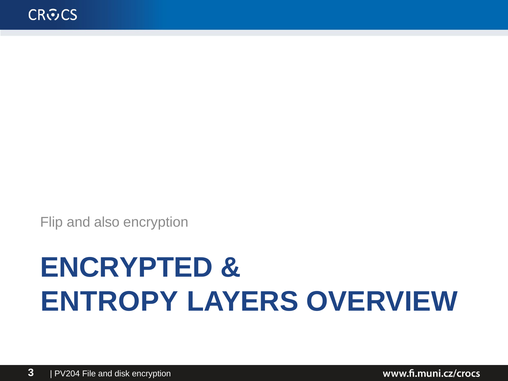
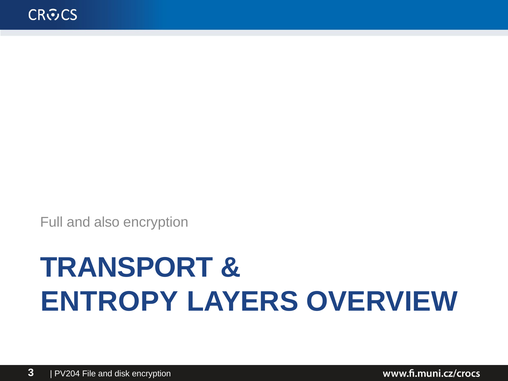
Flip: Flip -> Full (51, 222)
ENCRYPTED: ENCRYPTED -> TRANSPORT (127, 268)
